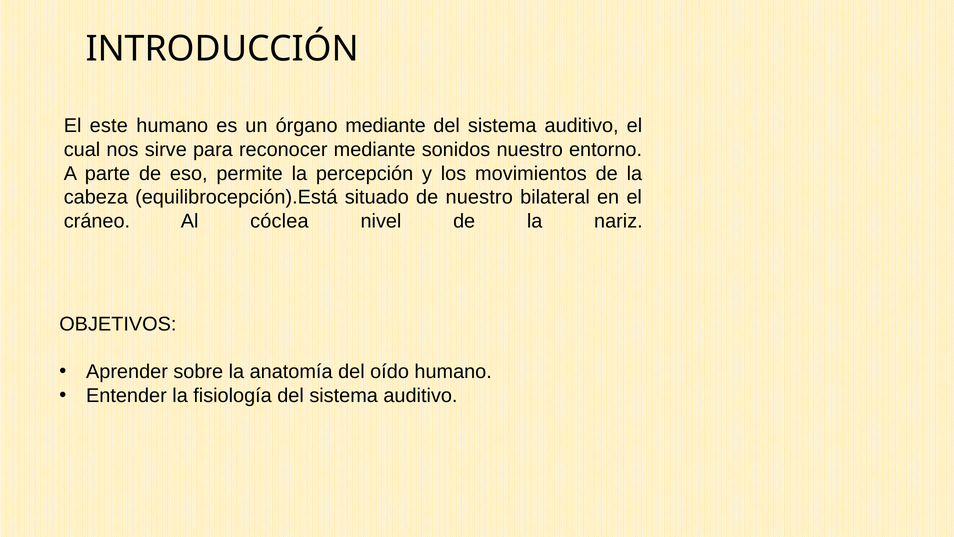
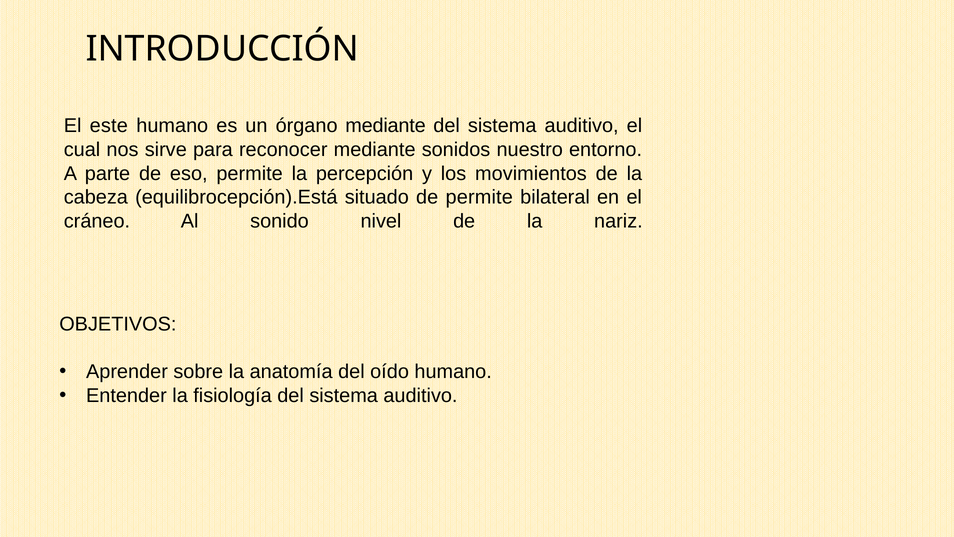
de nuestro: nuestro -> permite (479, 197)
cóclea: cóclea -> sonido (279, 221)
